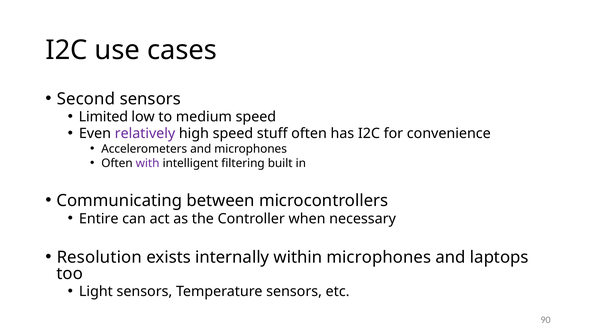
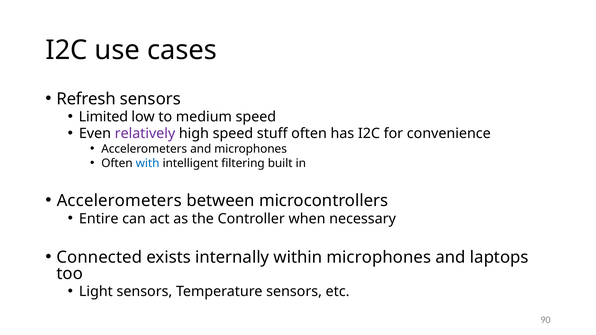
Second: Second -> Refresh (86, 99)
with colour: purple -> blue (148, 163)
Communicating: Communicating -> Accelerometers (119, 201)
Resolution: Resolution -> Connected (99, 258)
